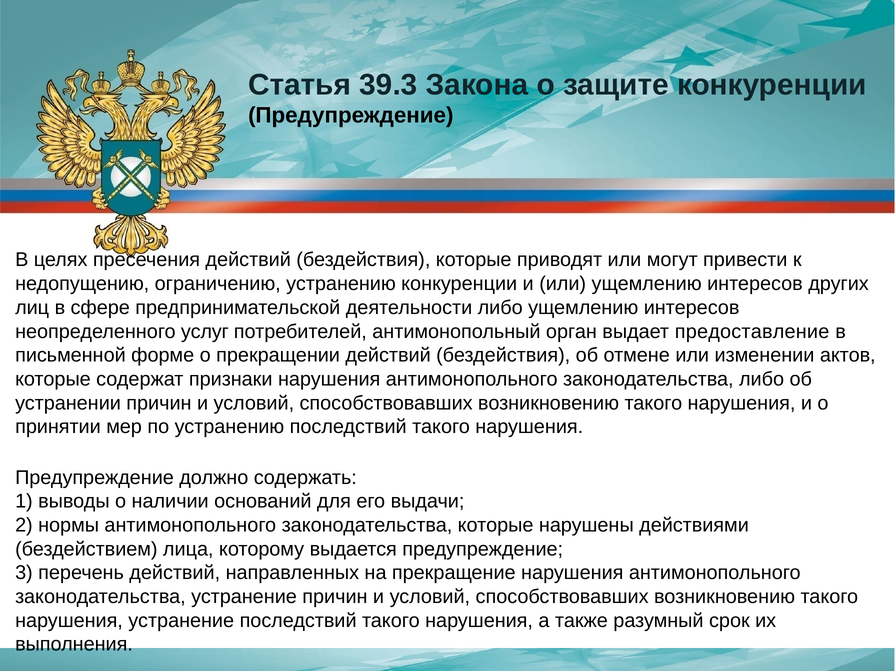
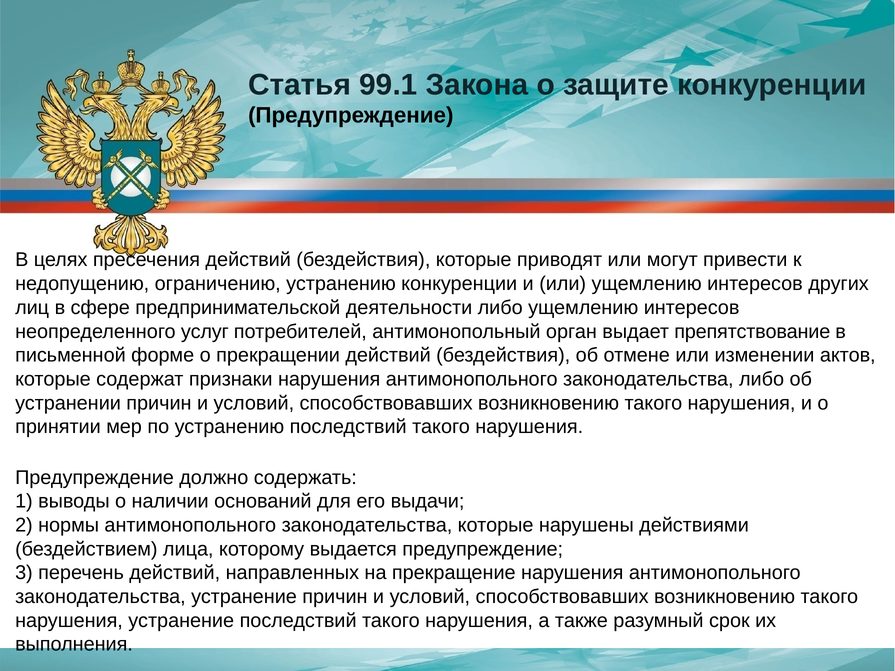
39.3: 39.3 -> 99.1 (388, 85)
предоставление: предоставление -> препятствование (752, 332)
